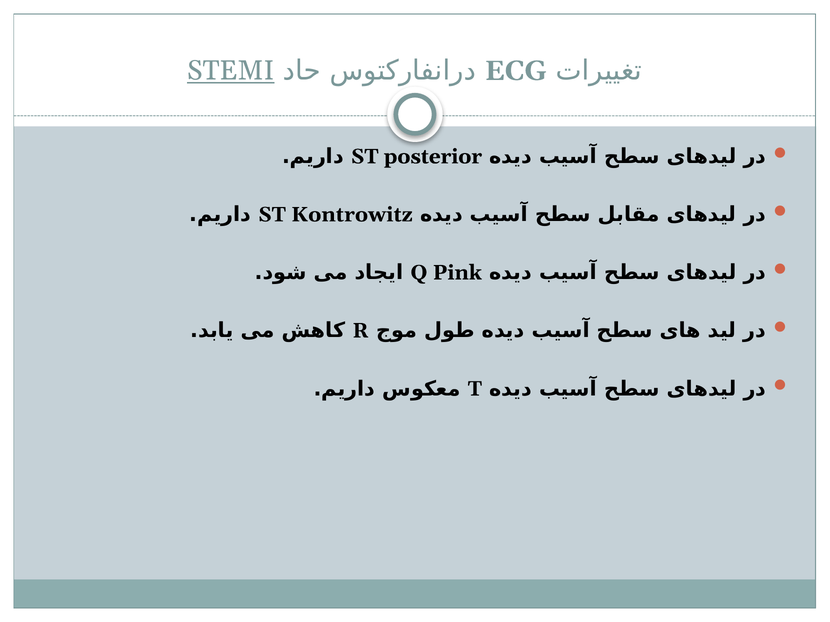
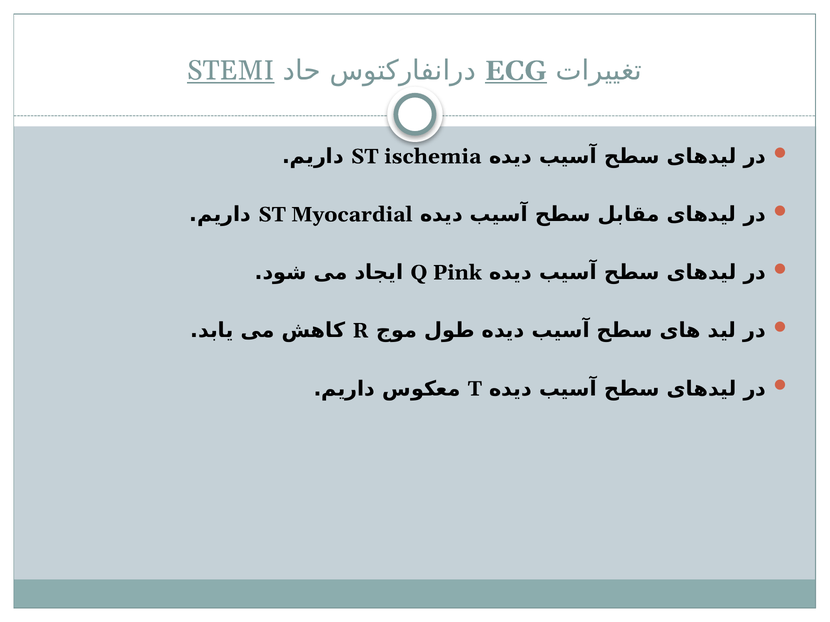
ECG underline: none -> present (516, 71)
posterior: posterior -> ischemia (433, 157)
Kontrowitz: Kontrowitz -> Myocardial (352, 215)
